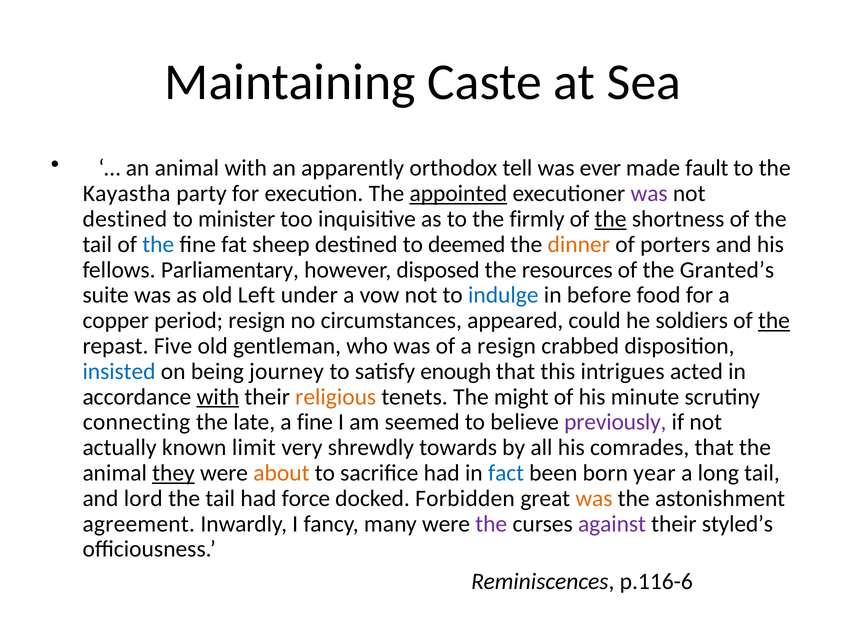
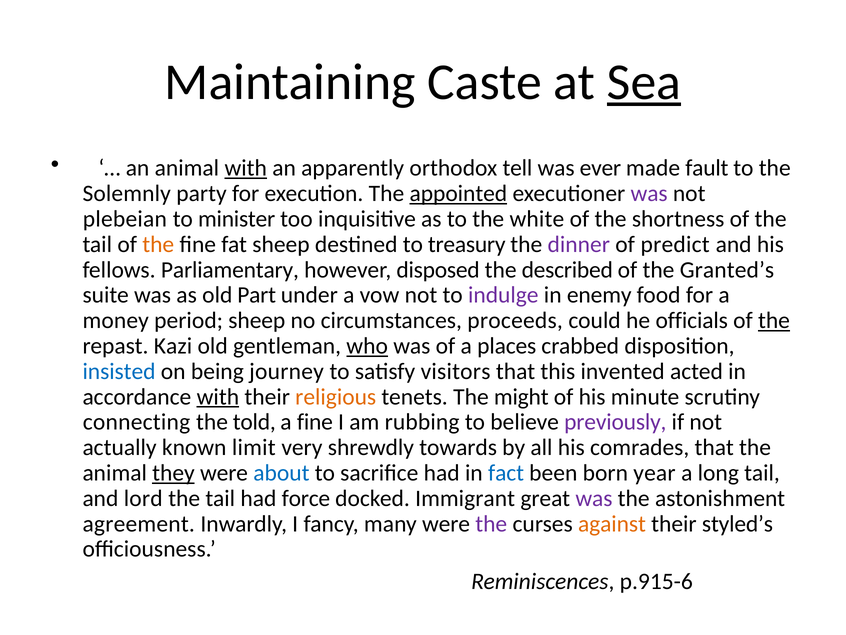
Sea underline: none -> present (644, 82)
with underline: none -> present (246, 168)
Kayastha: Kayastha -> Solemnly (127, 193)
destined: destined -> plebeian (125, 219)
firmly: firmly -> white (537, 219)
the underline: present -> none (611, 219)
the colour: blue -> orange (158, 244)
deemed: deemed -> treasury (467, 244)
dinner colour: orange -> purple (579, 244)
porters: porters -> predict (675, 244)
resources: resources -> described (567, 270)
Left: Left -> Part (257, 295)
indulge colour: blue -> purple (503, 295)
before: before -> enemy (599, 295)
copper: copper -> money (116, 320)
period resign: resign -> sheep (257, 320)
appeared: appeared -> proceeds (515, 320)
soldiers: soldiers -> officials (692, 320)
Five: Five -> Kazi (173, 346)
who underline: none -> present (367, 346)
a resign: resign -> places (507, 346)
enough: enough -> visitors (456, 371)
intrigues: intrigues -> invented (623, 371)
late: late -> told (254, 422)
seemed: seemed -> rubbing (422, 422)
about colour: orange -> blue (281, 473)
Forbidden: Forbidden -> Immigrant (465, 498)
was colour: orange -> purple (594, 498)
against colour: purple -> orange (612, 523)
p.116-6: p.116-6 -> p.915-6 (656, 581)
